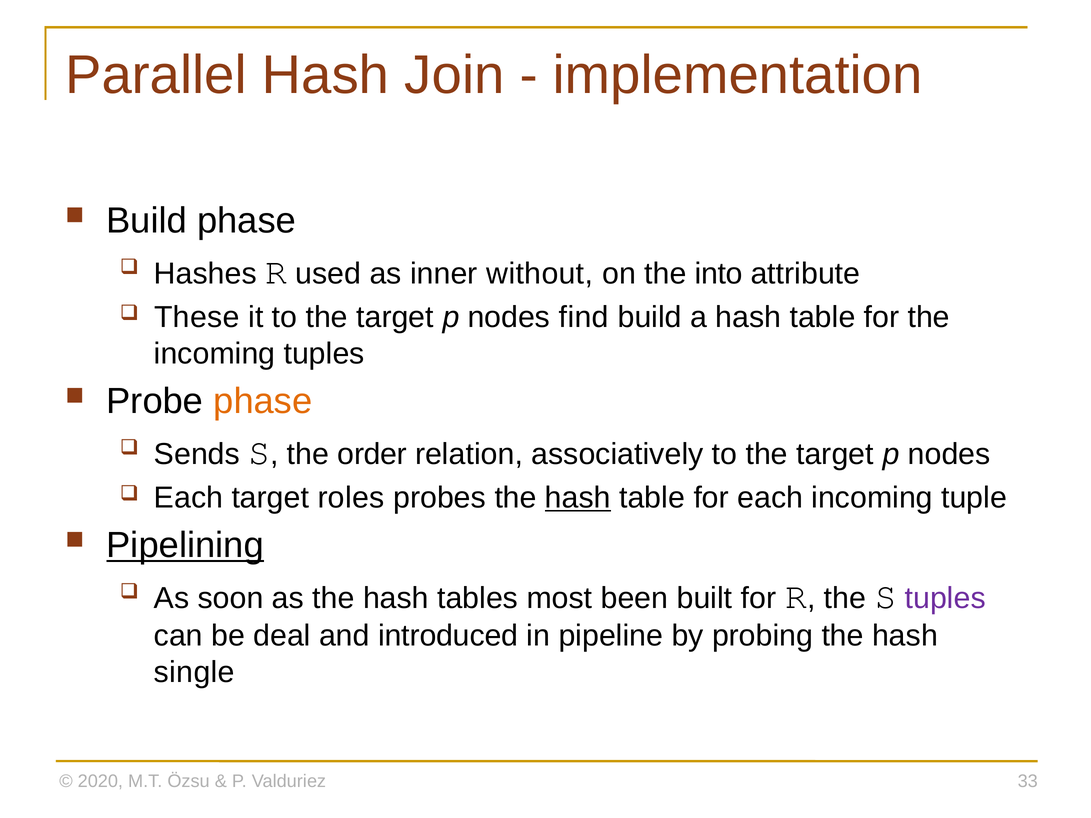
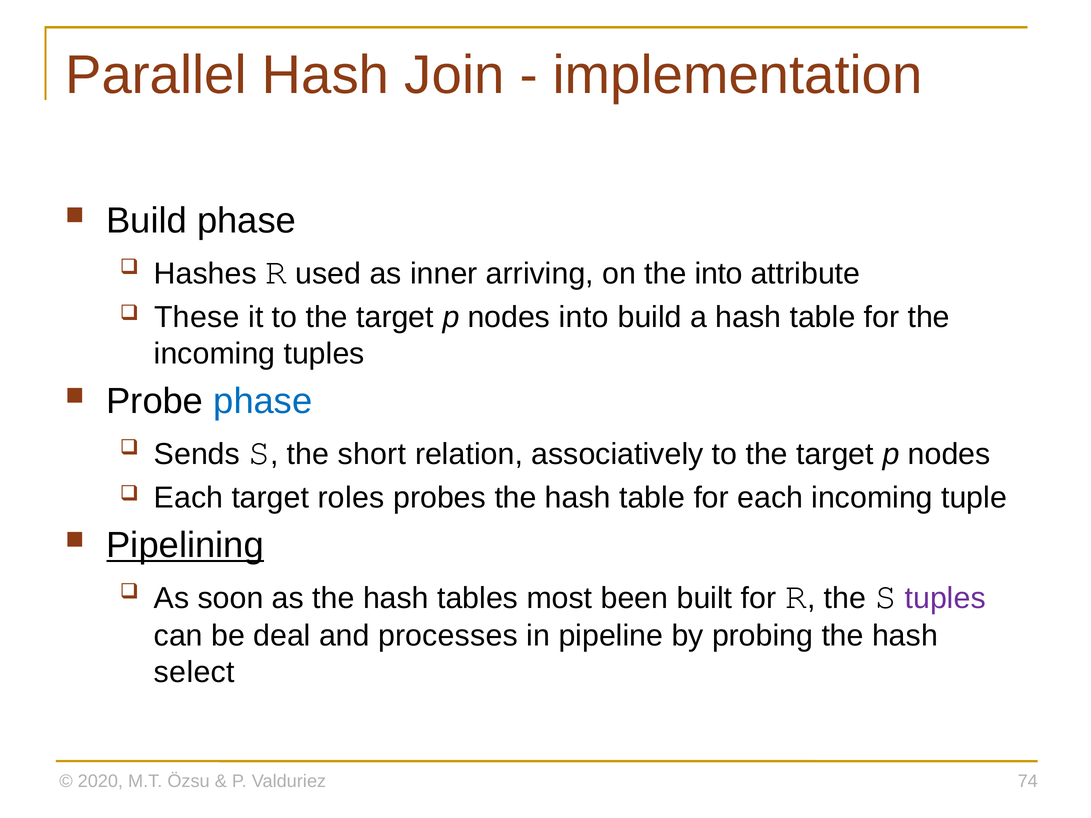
without: without -> arriving (540, 274)
nodes find: find -> into (584, 317)
phase colour: orange -> blue (263, 401)
order: order -> short (372, 454)
hash underline: present -> none (578, 498)
introduced: introduced -> processes (448, 636)
single: single -> select (194, 672)
33: 33 -> 74 (1028, 781)
